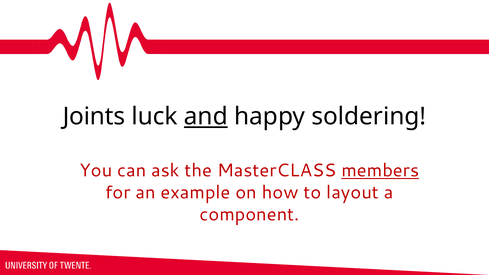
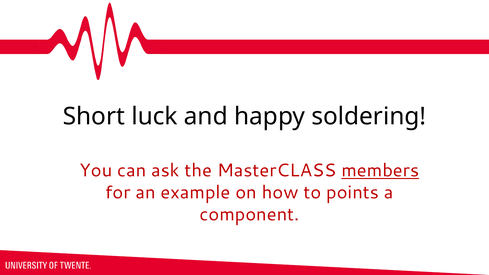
Joints: Joints -> Short (94, 117)
and underline: present -> none (206, 117)
layout: layout -> points (353, 193)
